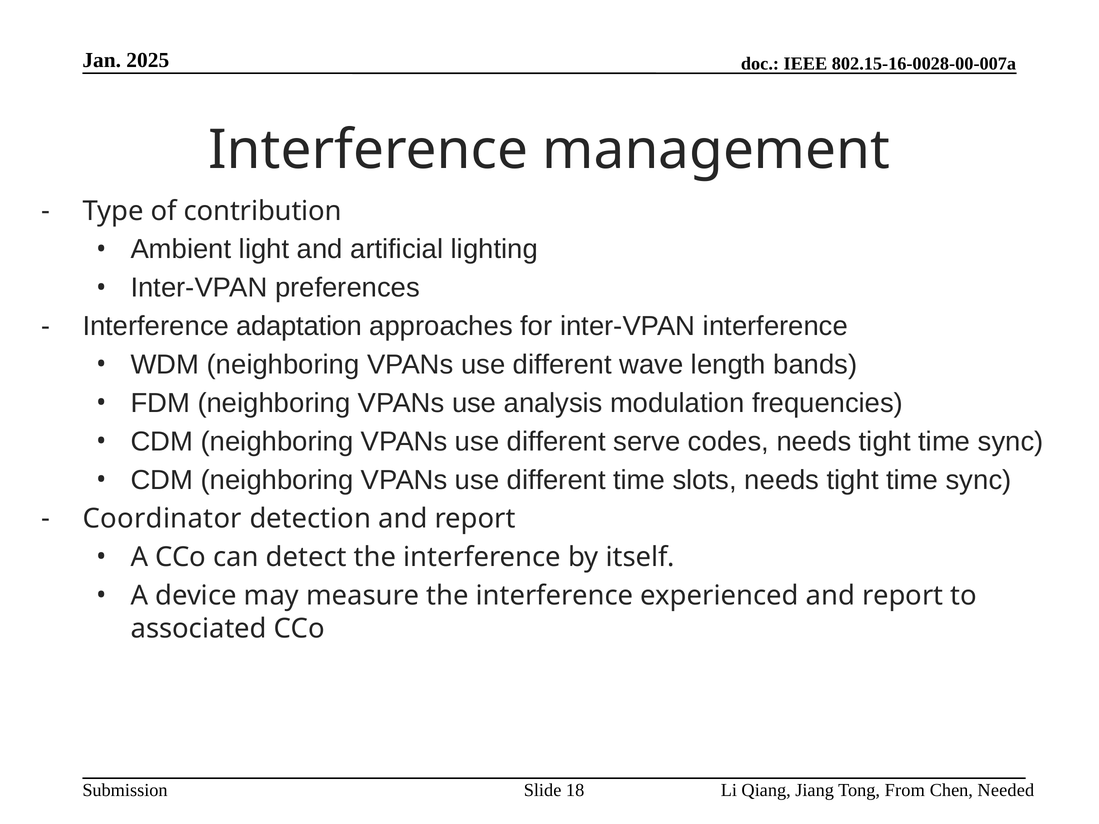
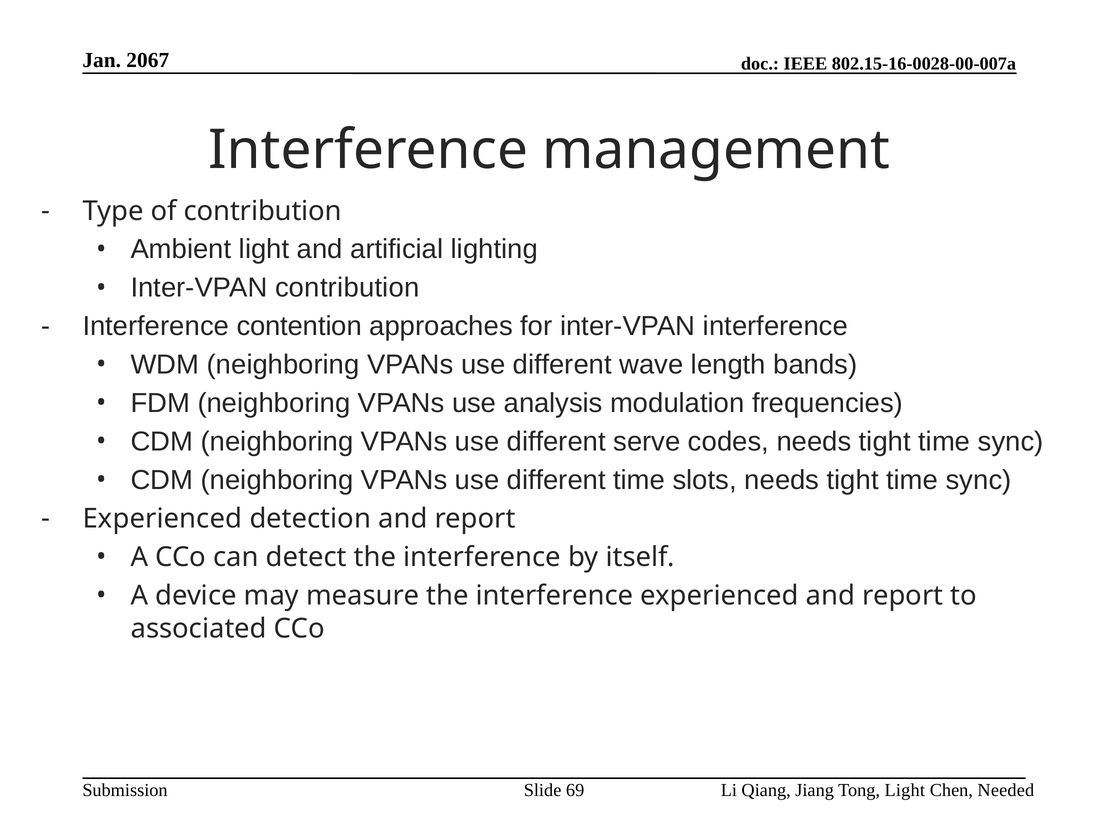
2025: 2025 -> 2067 (148, 60)
Inter-VPAN preferences: preferences -> contribution (347, 288)
adaptation: adaptation -> contention (299, 326)
Coordinator: Coordinator -> Experienced (162, 519)
Tong From: From -> Light (905, 791)
18: 18 -> 69 (575, 791)
